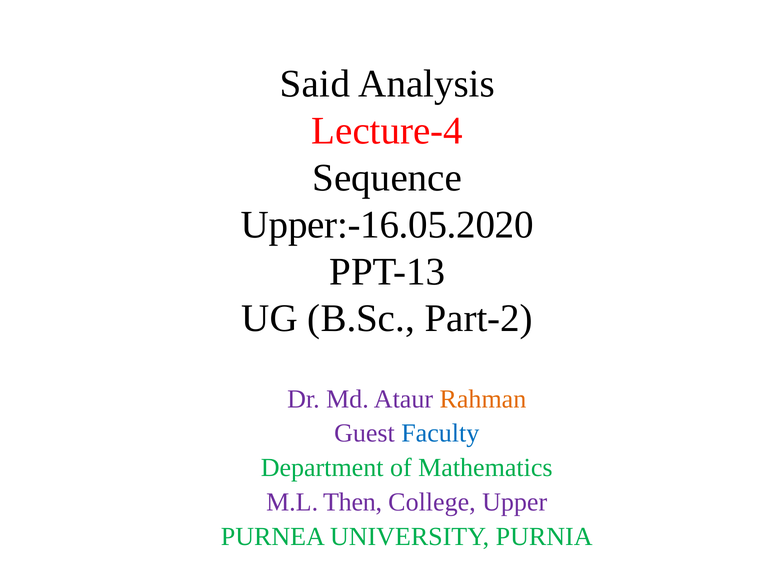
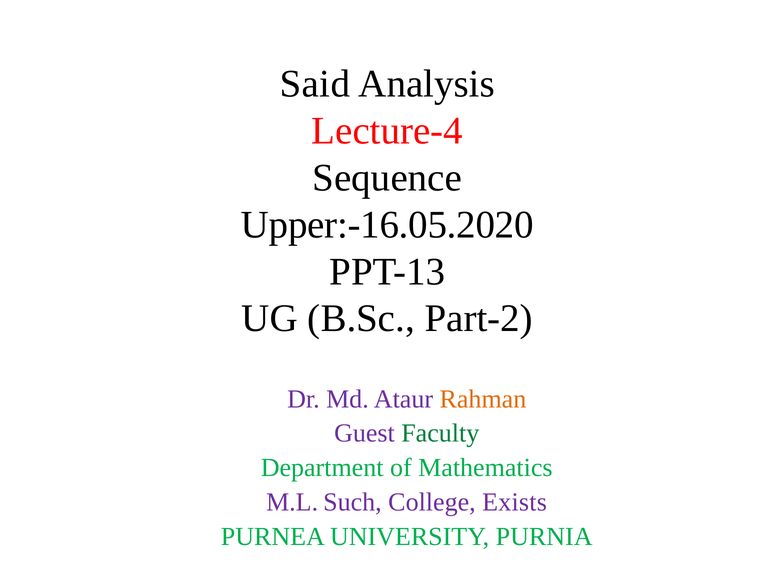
Faculty colour: blue -> green (440, 433)
Then: Then -> Such (352, 502)
Upper: Upper -> Exists (515, 502)
